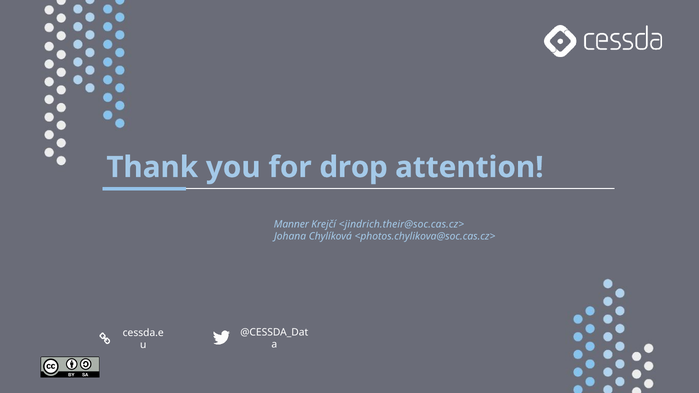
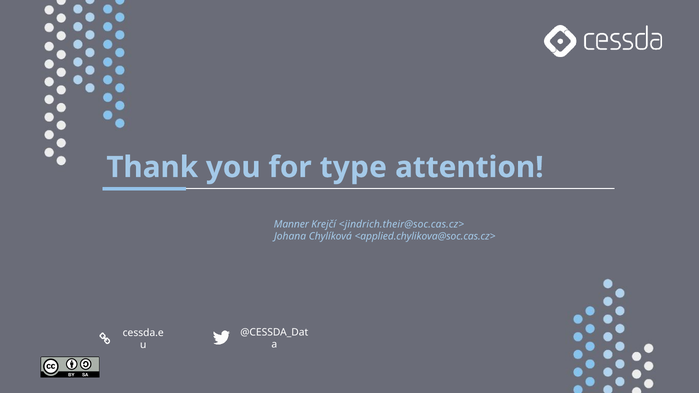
drop: drop -> type (353, 167)
<photos.chylikova@soc.cas.cz>: <photos.chylikova@soc.cas.cz> -> <applied.chylikova@soc.cas.cz> (425, 237)
